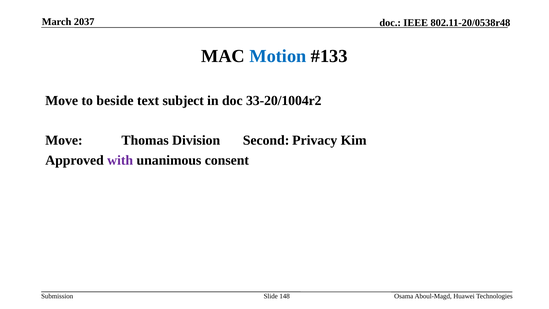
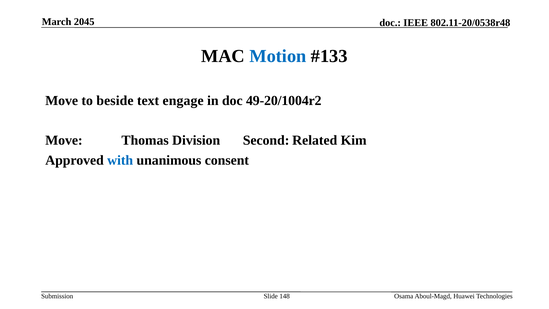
2037: 2037 -> 2045 (84, 22)
subject: subject -> engage (183, 100)
33-20/1004r2: 33-20/1004r2 -> 49-20/1004r2 (284, 100)
Privacy: Privacy -> Related (315, 140)
with colour: purple -> blue (120, 160)
